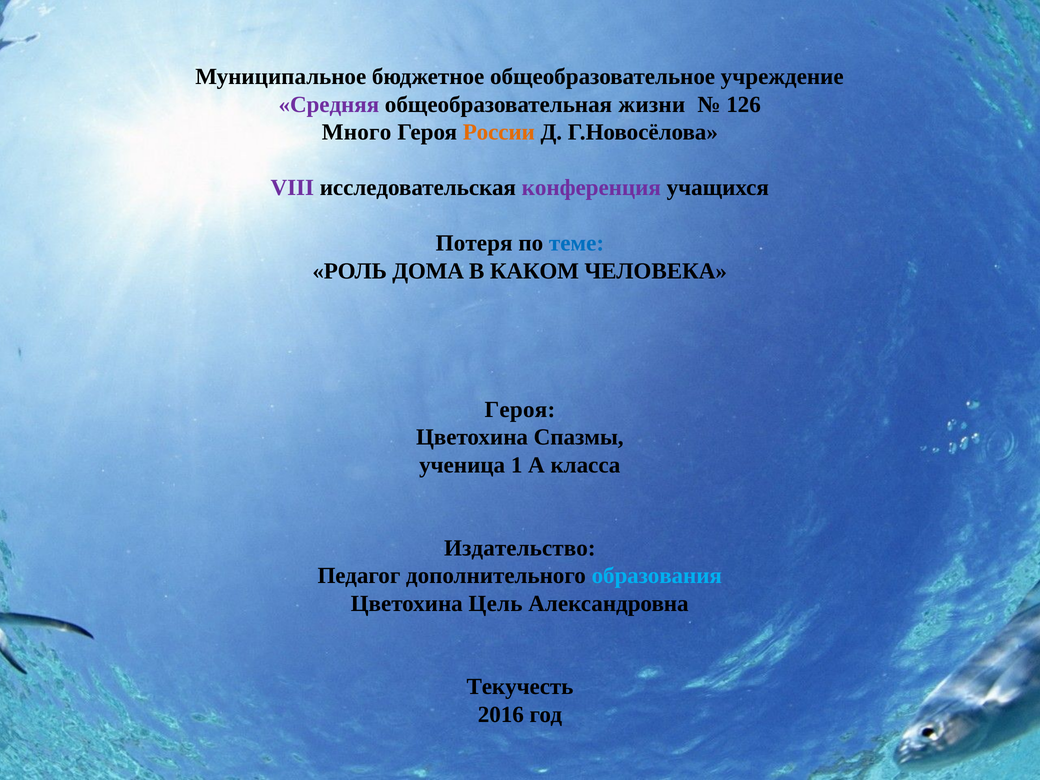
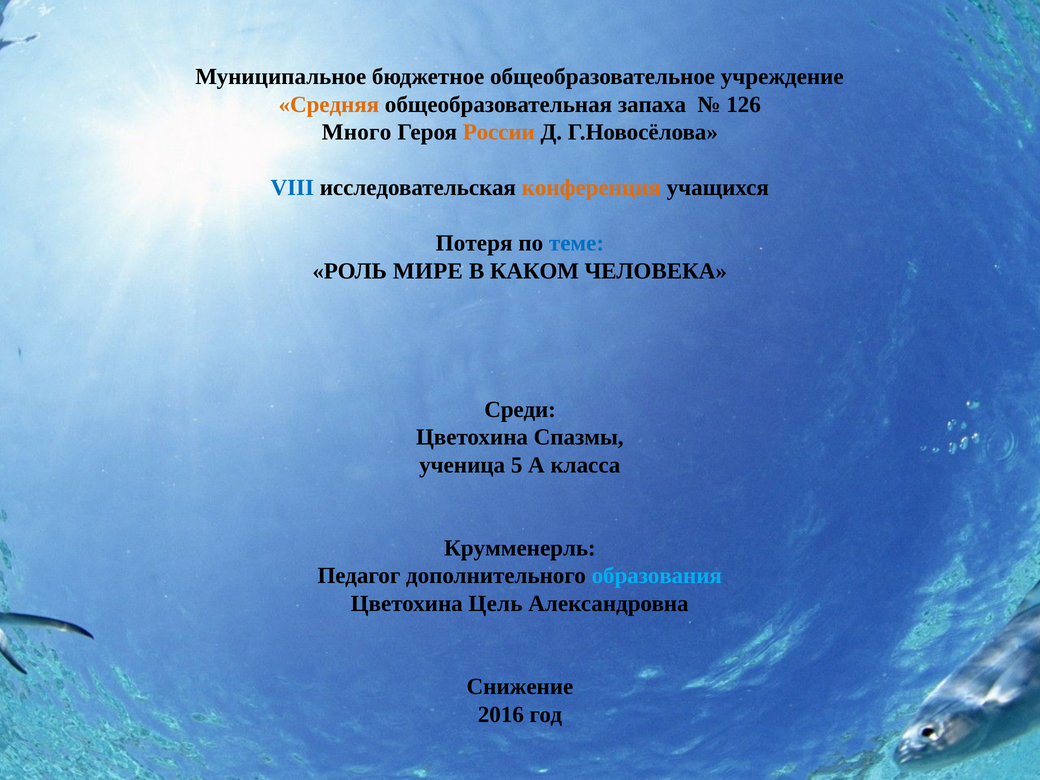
Средняя colour: purple -> orange (329, 105)
жизни: жизни -> запаха (652, 105)
VIII colour: purple -> blue (292, 188)
конференция colour: purple -> orange (591, 188)
ДОМА: ДОМА -> МИРЕ (428, 271)
Героя: Героя -> Среди (520, 409)
1: 1 -> 5 (517, 465)
Издательство: Издательство -> Крумменерль (520, 548)
Текучесть: Текучесть -> Снижение (520, 687)
